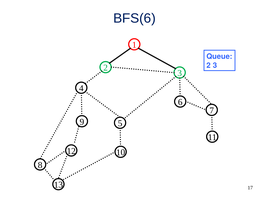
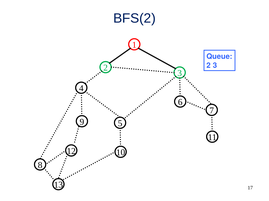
BFS(6: BFS(6 -> BFS(2 (134, 18)
